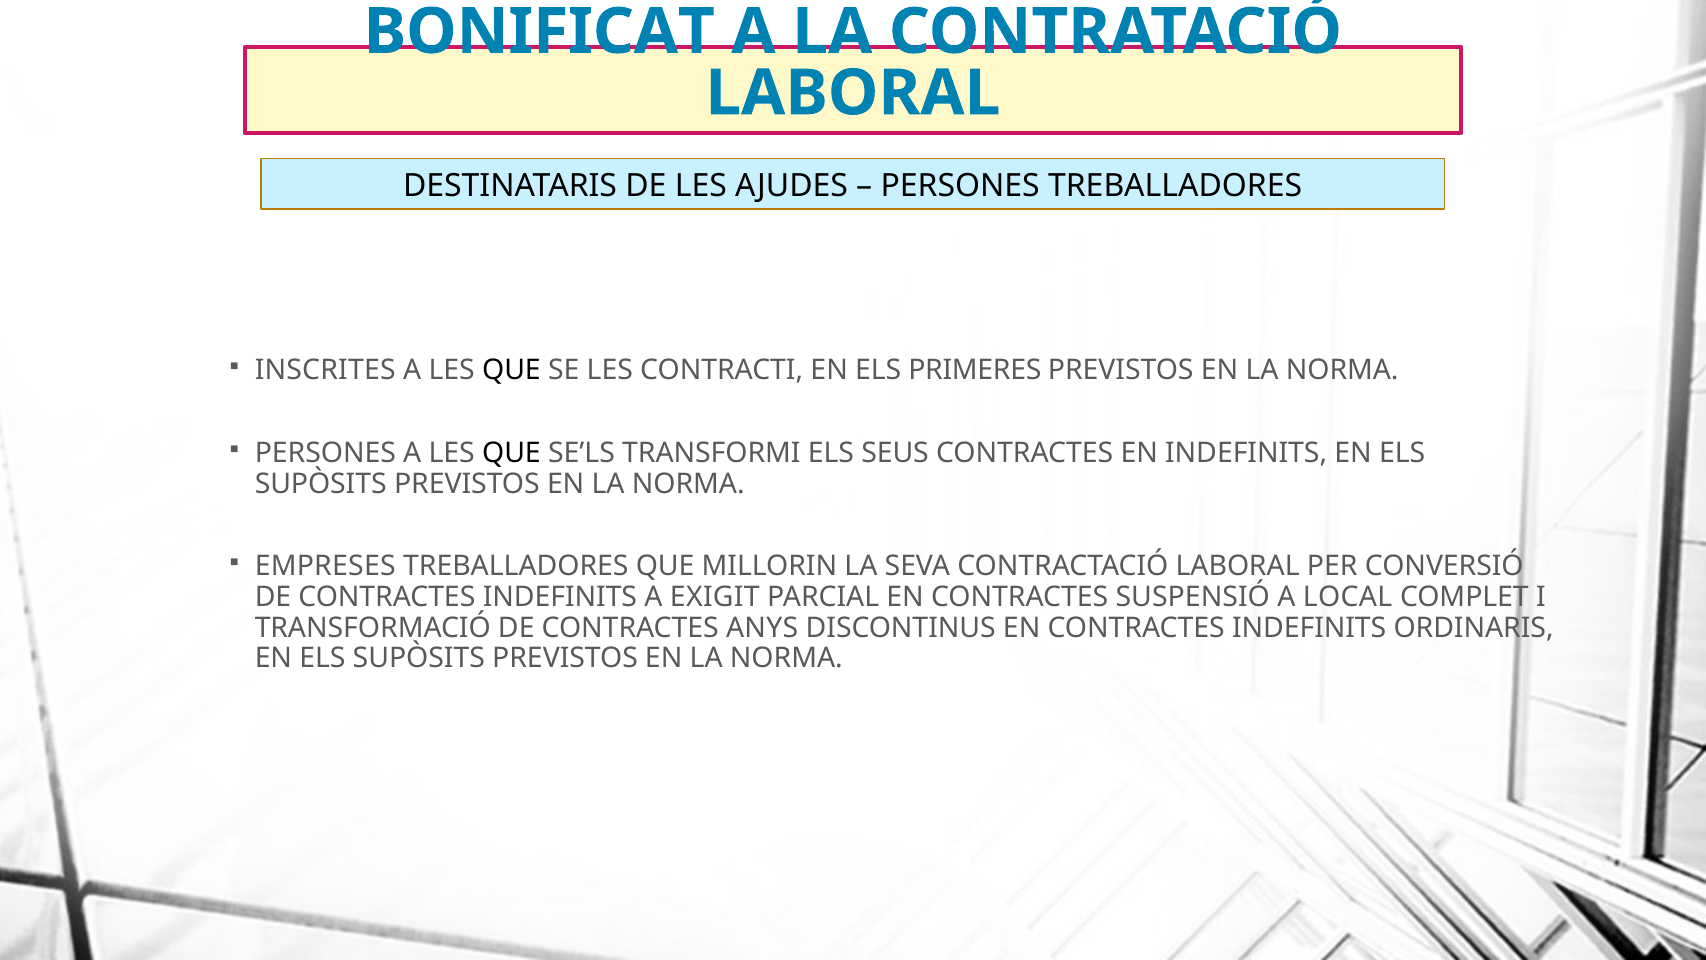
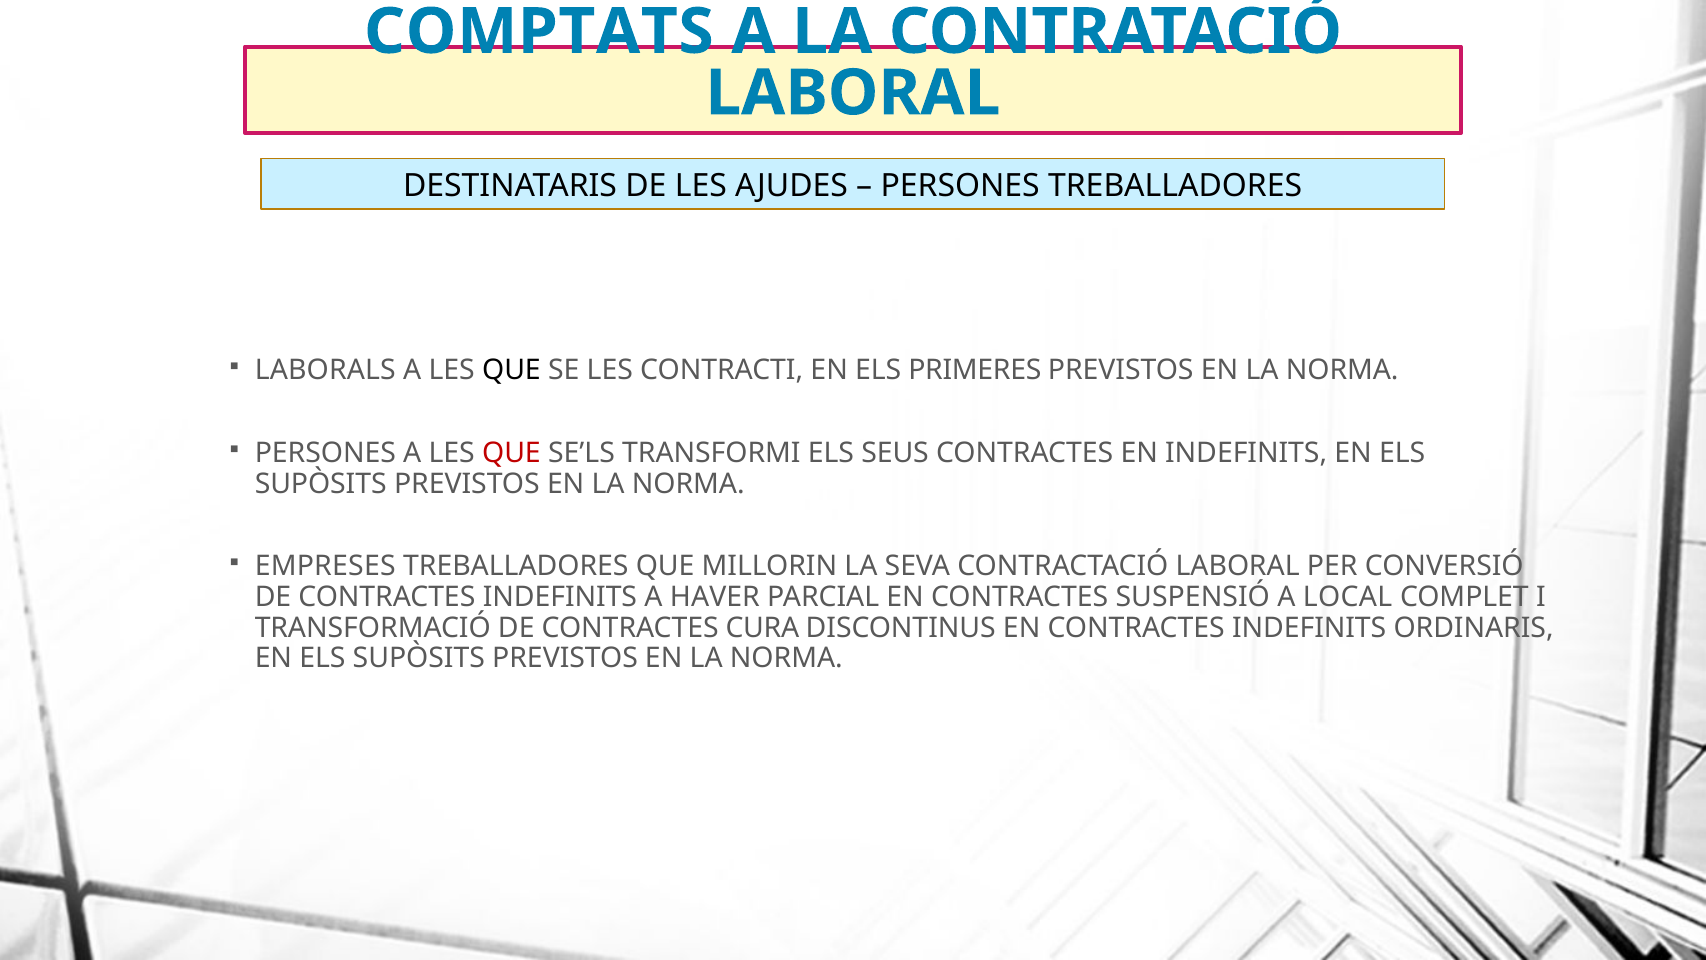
BONIFICAT: BONIFICAT -> COMPTATS (539, 32)
INSCRITES: INSCRITES -> LABORALS (325, 370)
QUE colour: black -> red (511, 453)
EXIGIT: EXIGIT -> HAVER (715, 597)
ANYS: ANYS -> CURA (762, 628)
